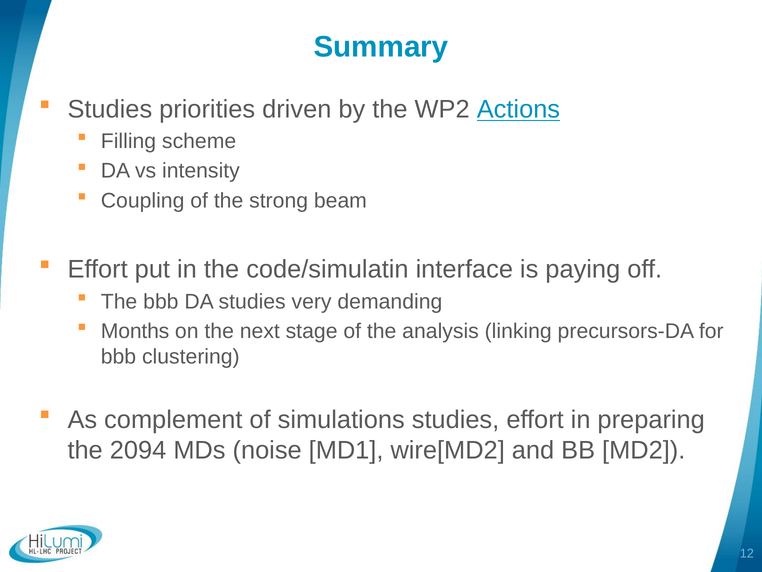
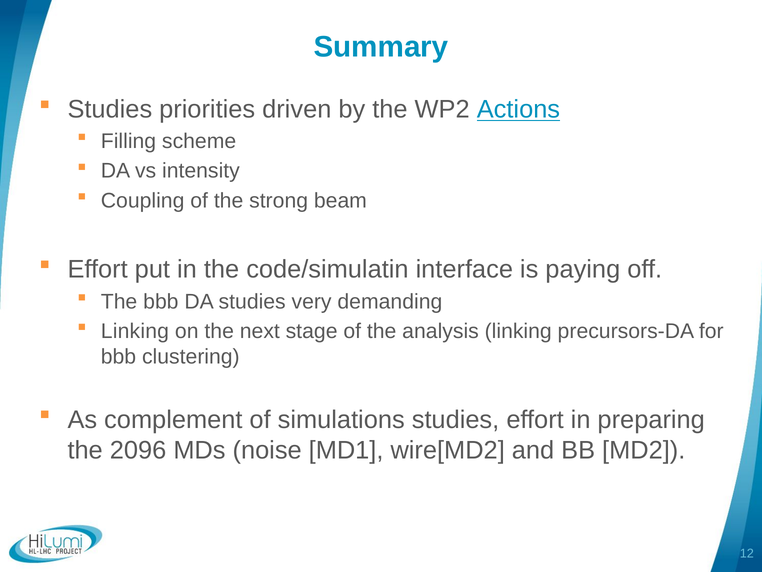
Months: Months -> Linking (135, 331)
2094: 2094 -> 2096 (138, 450)
